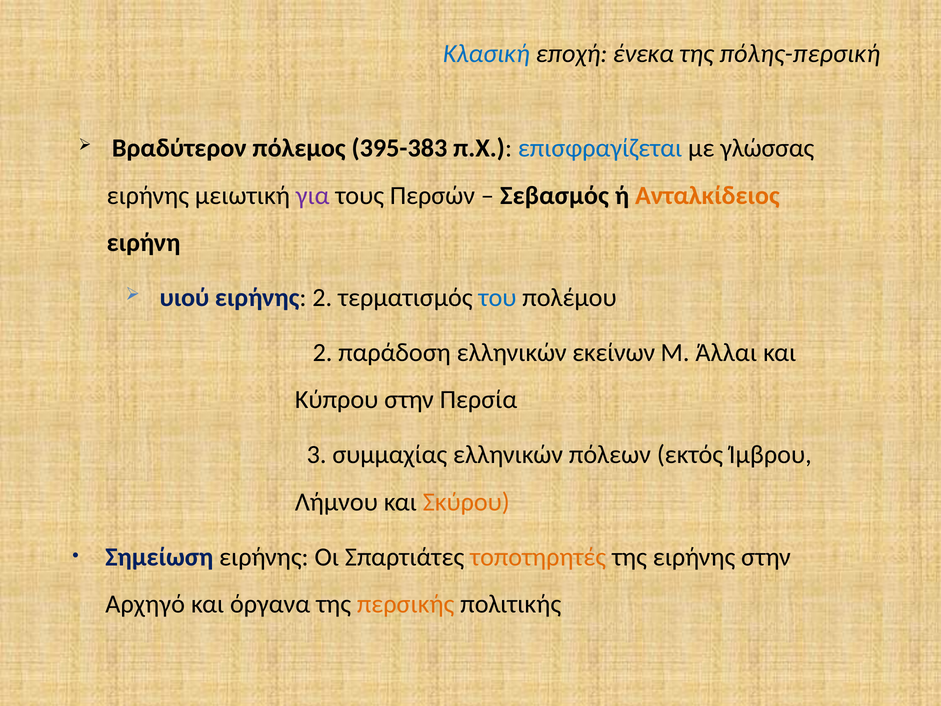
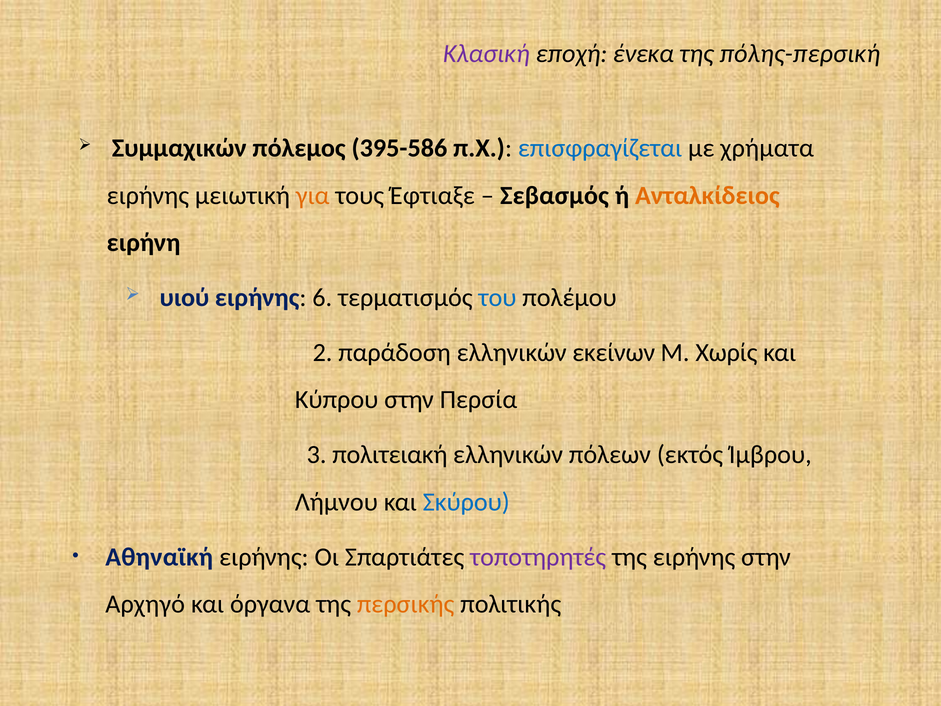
Κλασική colour: blue -> purple (486, 54)
Βραδύτερον: Βραδύτερον -> Συμμαχικών (179, 148)
395-383: 395-383 -> 395-586 (399, 148)
γλώσσας: γλώσσας -> χρήματα (767, 148)
για colour: purple -> orange (313, 195)
Περσών: Περσών -> Έφτιαξε (432, 195)
ειρήνης 2: 2 -> 6 (322, 297)
Άλλαι: Άλλαι -> Χωρίς (726, 352)
συμμαχίας: συμμαχίας -> πολιτειακή (390, 455)
Σκύρου colour: orange -> blue (466, 502)
Σημείωση: Σημείωση -> Αθηναϊκή (159, 557)
τοποτηρητές colour: orange -> purple (538, 557)
